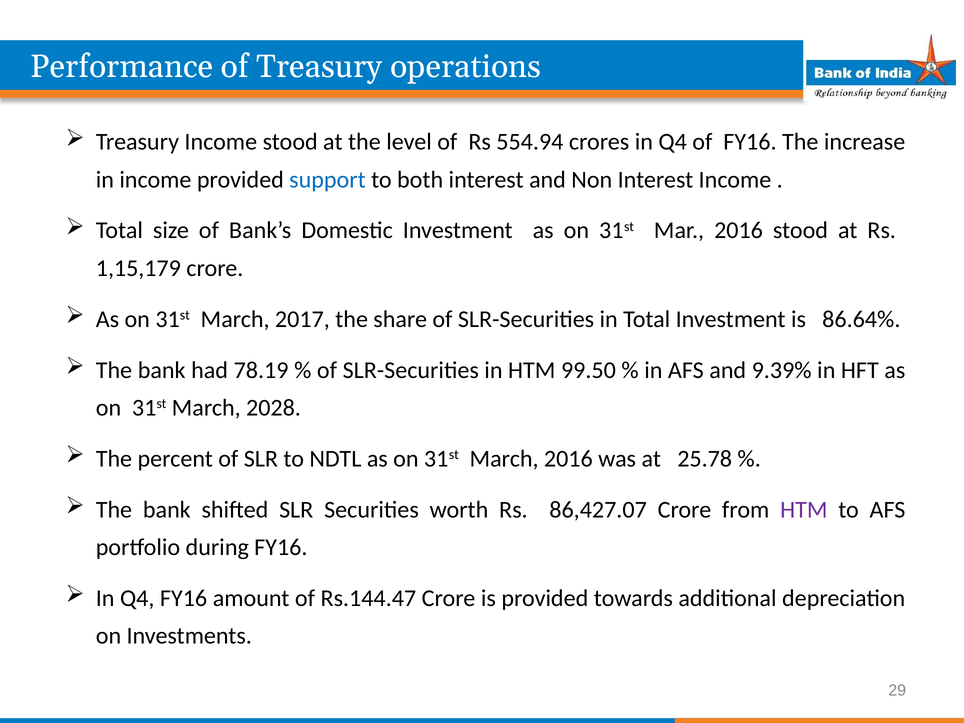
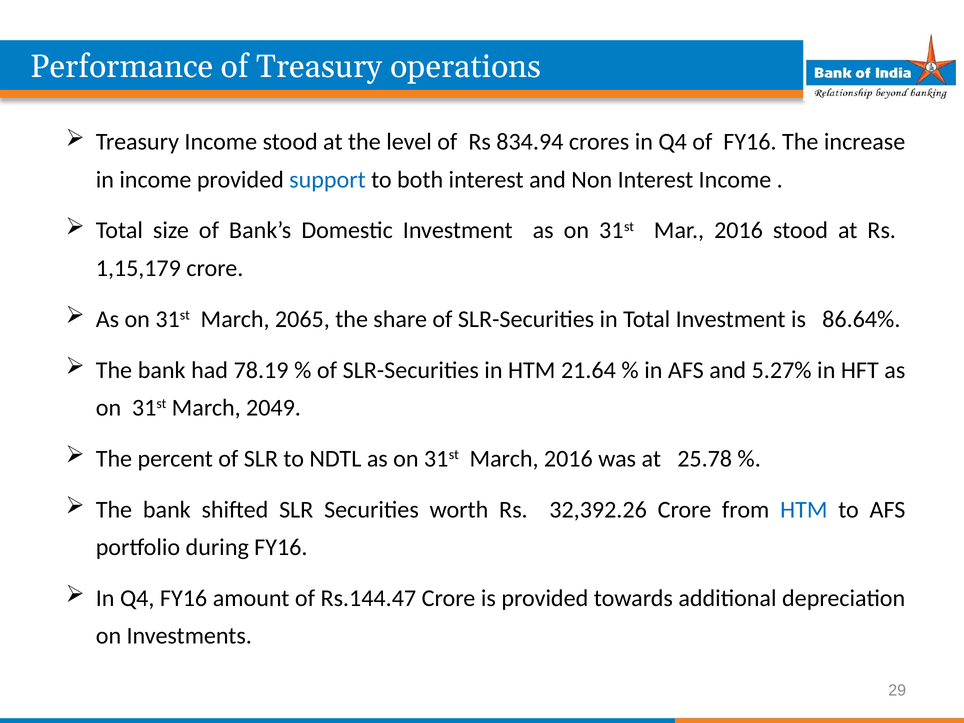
554.94: 554.94 -> 834.94 (530, 142)
2017: 2017 -> 2065 (302, 319)
99.50: 99.50 -> 21.64 (588, 370)
9.39%: 9.39% -> 5.27% (782, 370)
2028: 2028 -> 2049 (273, 408)
86,427.07: 86,427.07 -> 32,392.26 (598, 510)
HTM colour: purple -> blue (804, 510)
